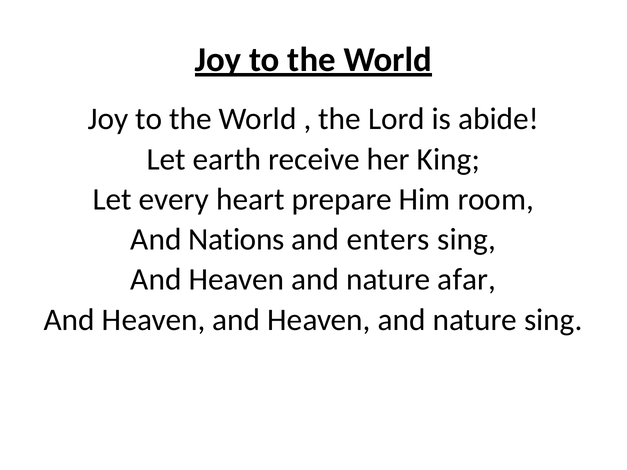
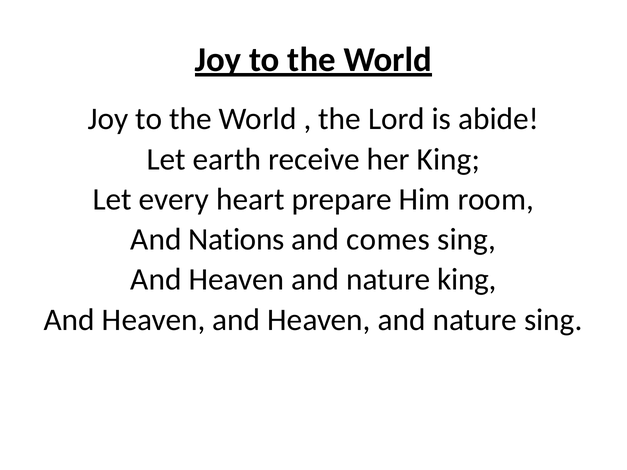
enters: enters -> comes (388, 240)
nature afar: afar -> king (467, 280)
